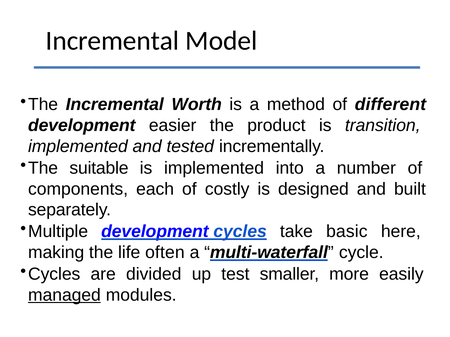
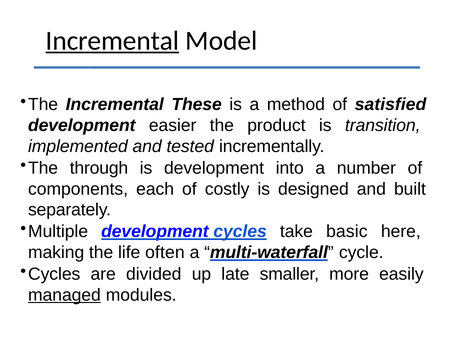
Incremental underline: none -> present (112, 41)
Worth: Worth -> These (197, 105)
different: different -> satisfied (391, 105)
suitable: suitable -> through (99, 168)
is implemented: implemented -> development (214, 168)
test: test -> late (235, 275)
